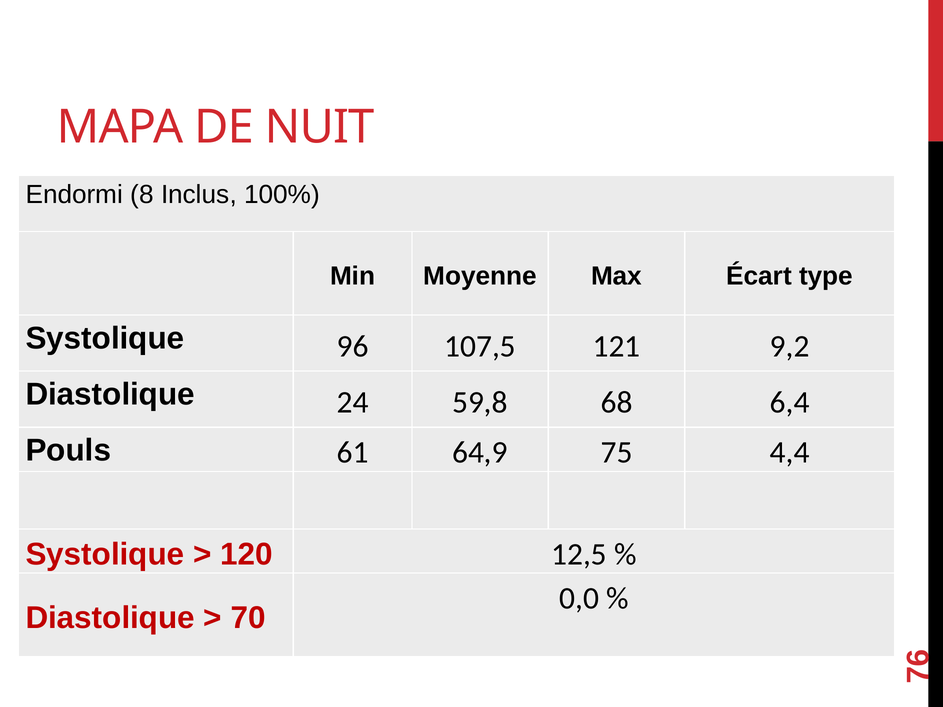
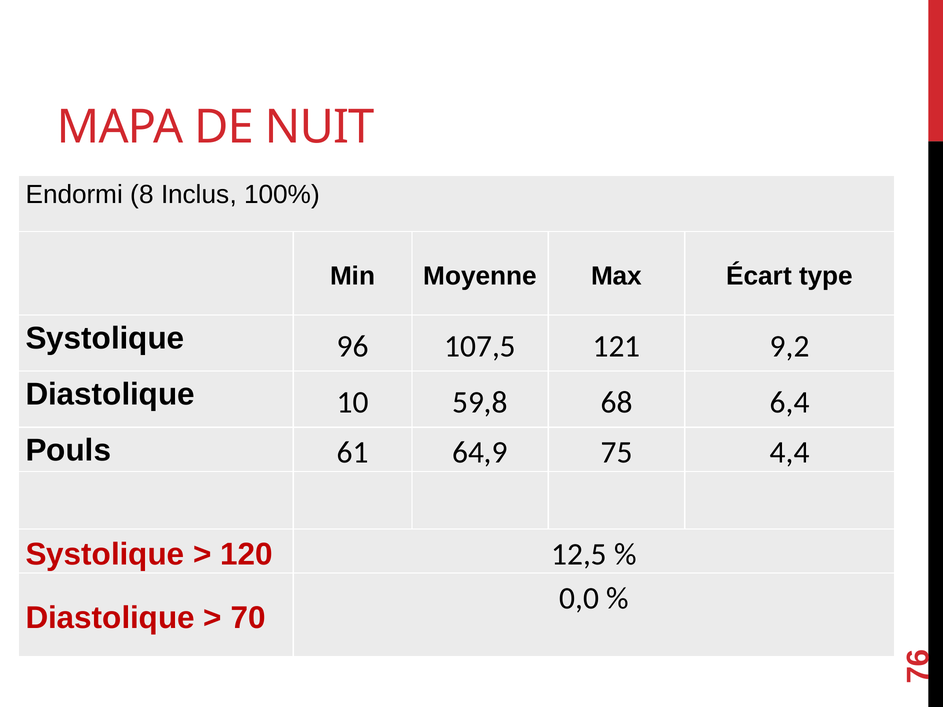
24: 24 -> 10 (353, 402)
